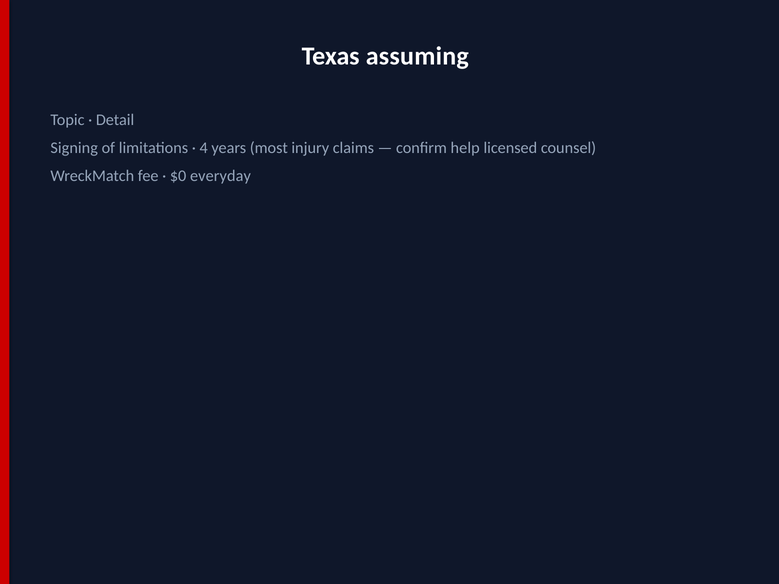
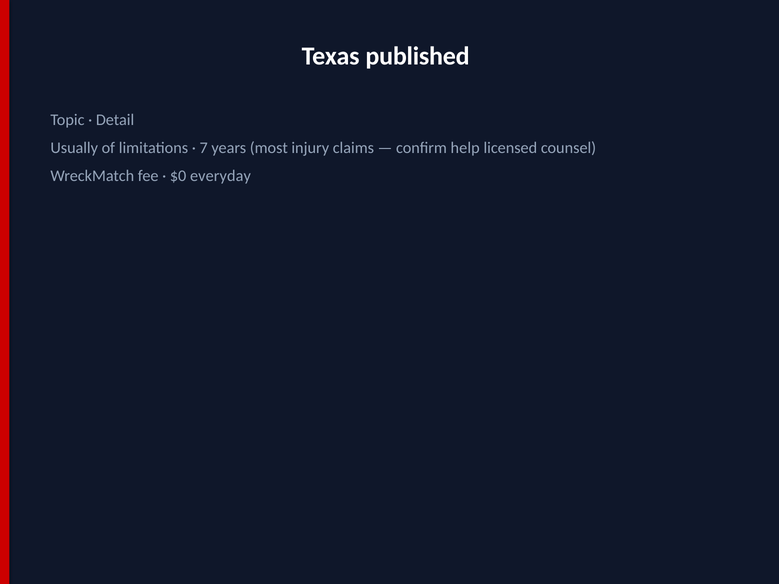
assuming: assuming -> published (418, 56)
Signing: Signing -> Usually (74, 148)
4: 4 -> 7 (204, 148)
